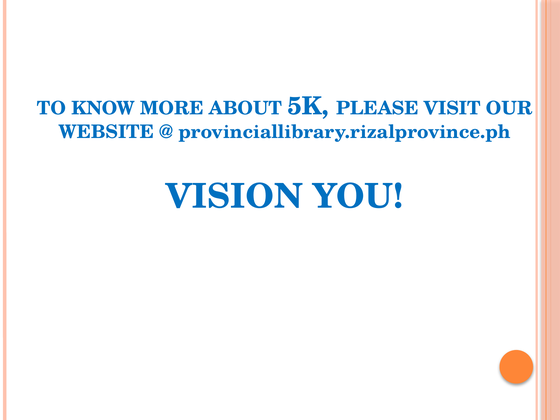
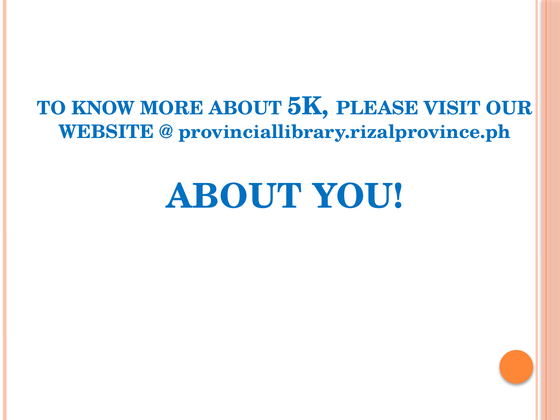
VISION: VISION -> ABOUT (234, 197)
